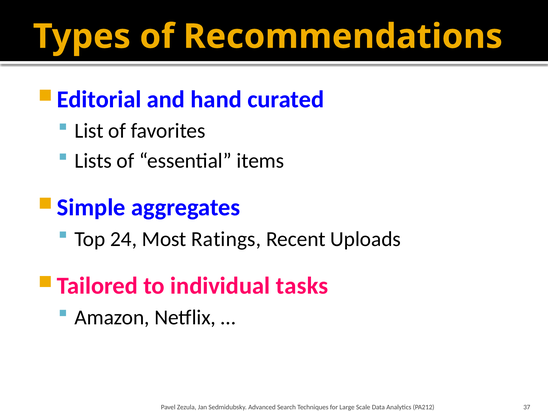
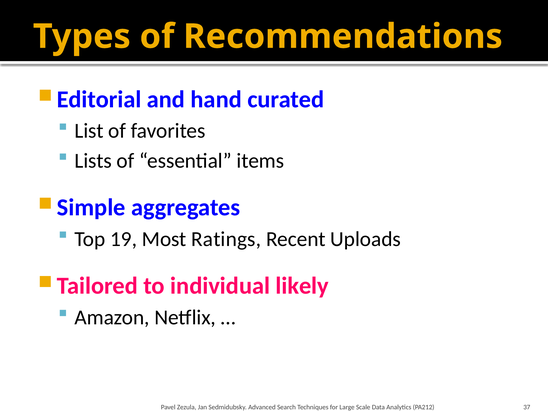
24: 24 -> 19 (124, 239)
tasks: tasks -> likely (302, 286)
